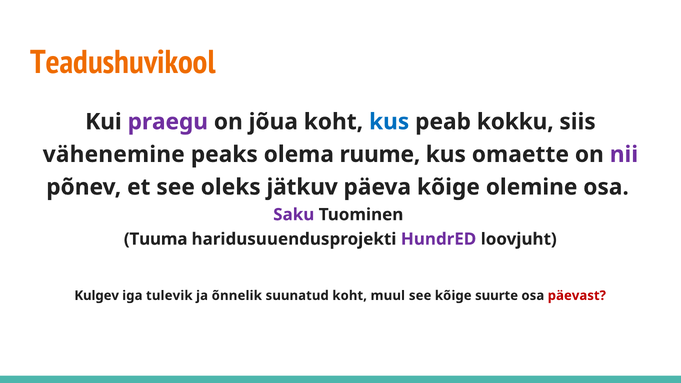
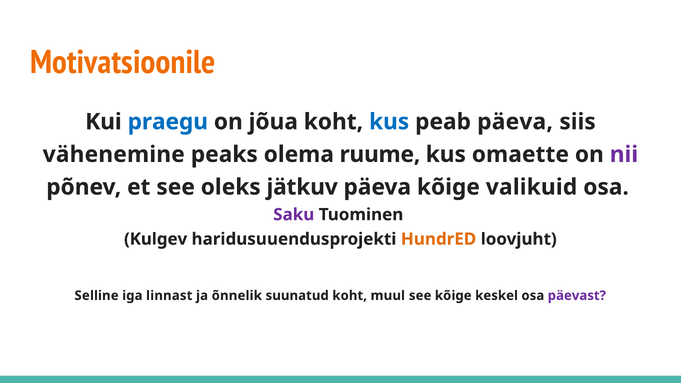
Teadushuvikool: Teadushuvikool -> Motivatsioonile (123, 62)
praegu colour: purple -> blue (168, 122)
peab kokku: kokku -> päeva (515, 122)
olemine: olemine -> valikuid (532, 187)
Tuuma: Tuuma -> Kulgev (156, 239)
HundrED colour: purple -> orange (439, 239)
Kulgev: Kulgev -> Selline (97, 296)
tulevik: tulevik -> linnast (169, 296)
suurte: suurte -> keskel (497, 296)
päevast colour: red -> purple (577, 296)
